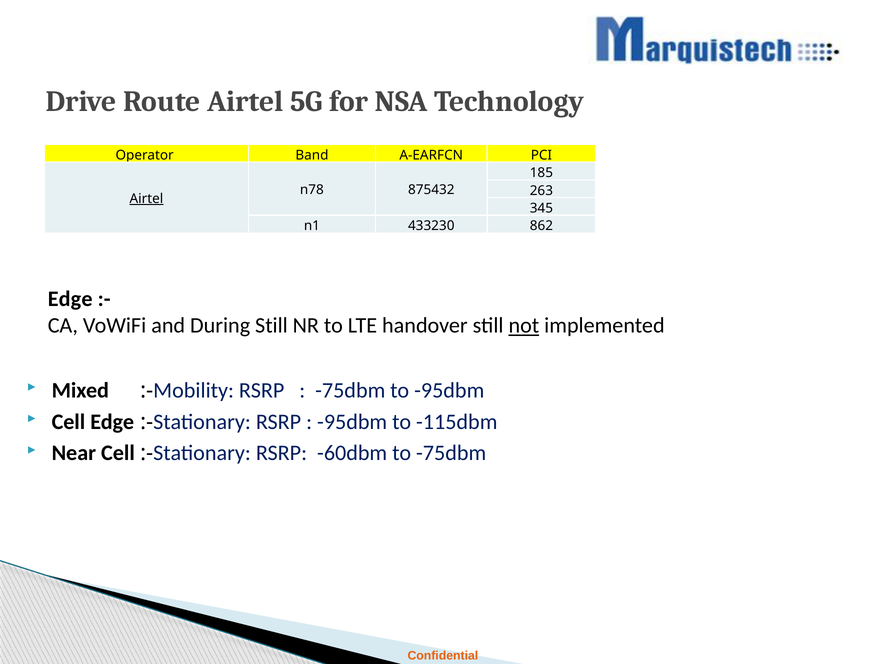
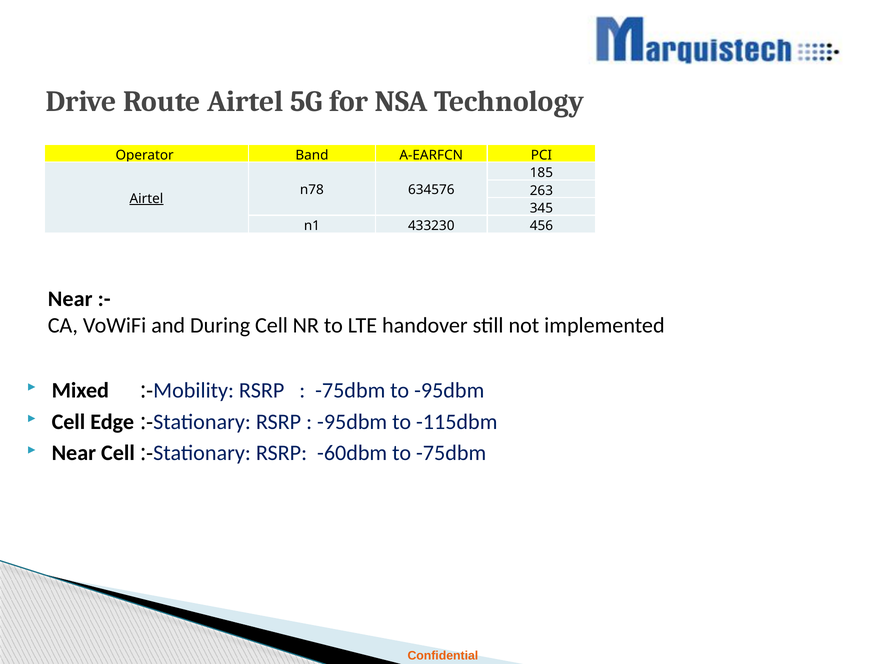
875432: 875432 -> 634576 (431, 190)
862: 862 -> 456 (541, 226)
Edge: Edge -> Near (70, 299)
During Still: Still -> Cell (271, 326)
not underline: present -> none (524, 326)
